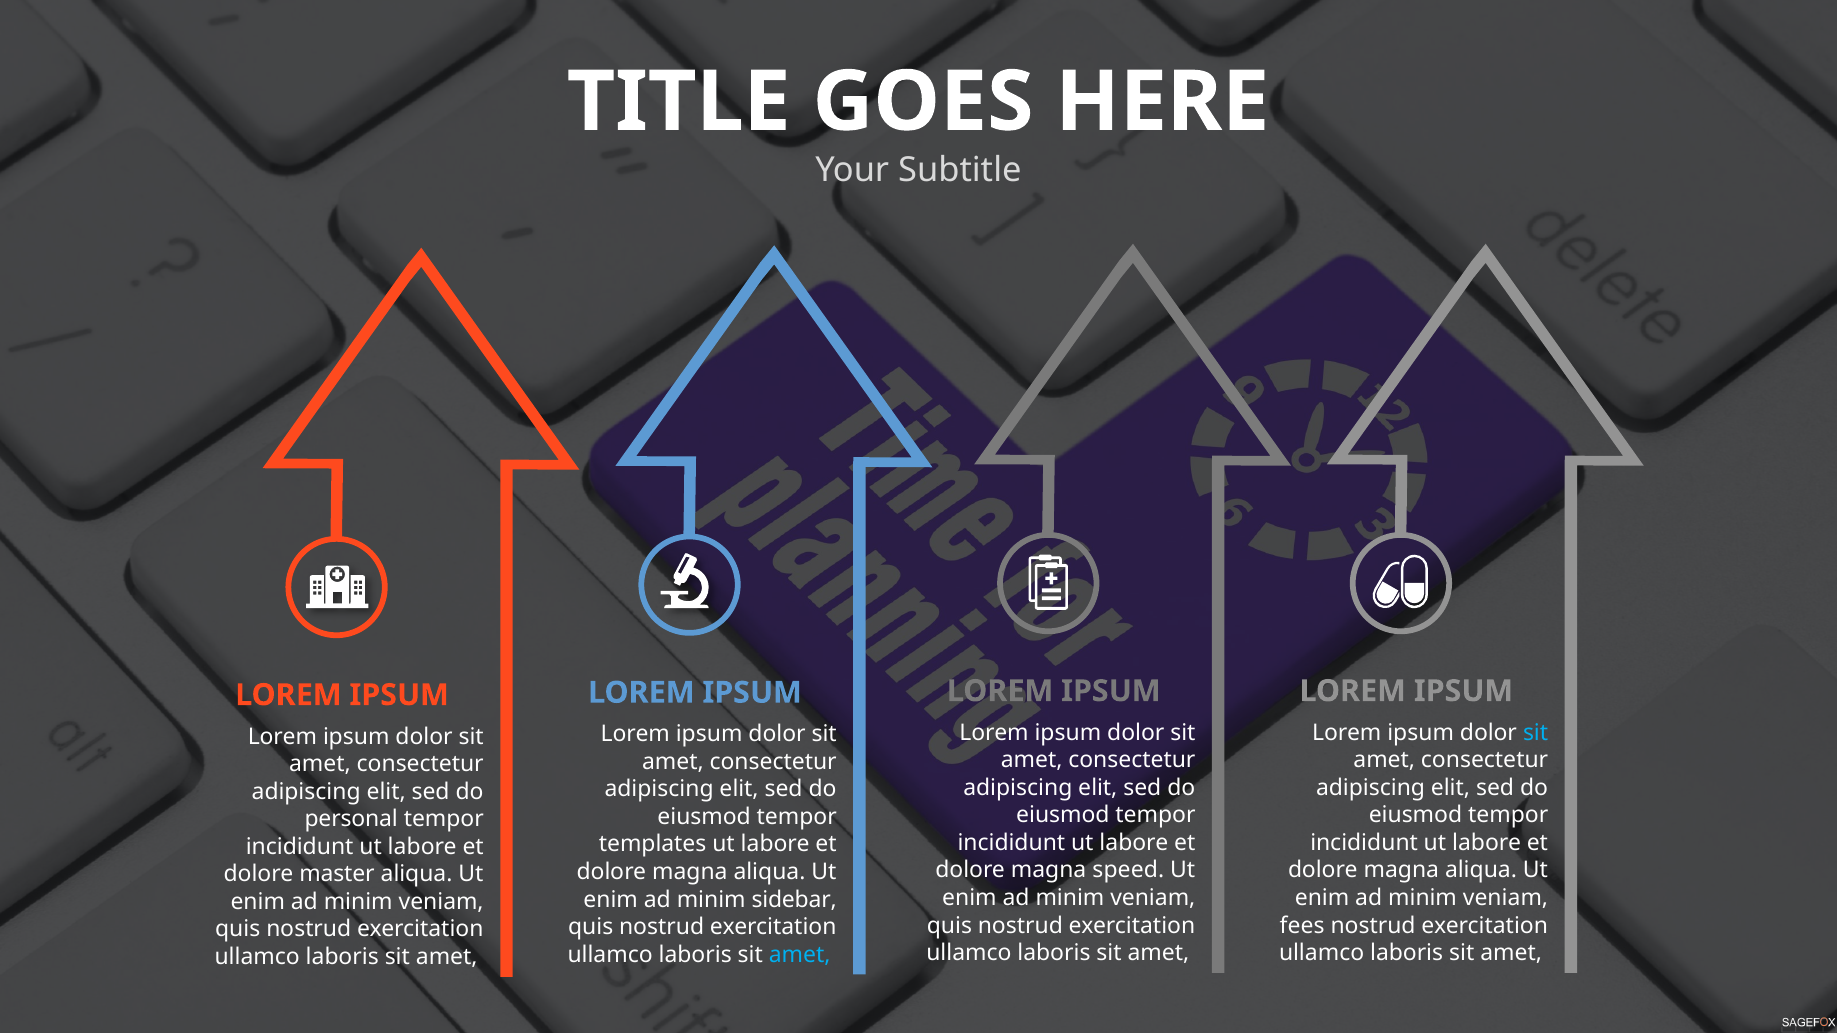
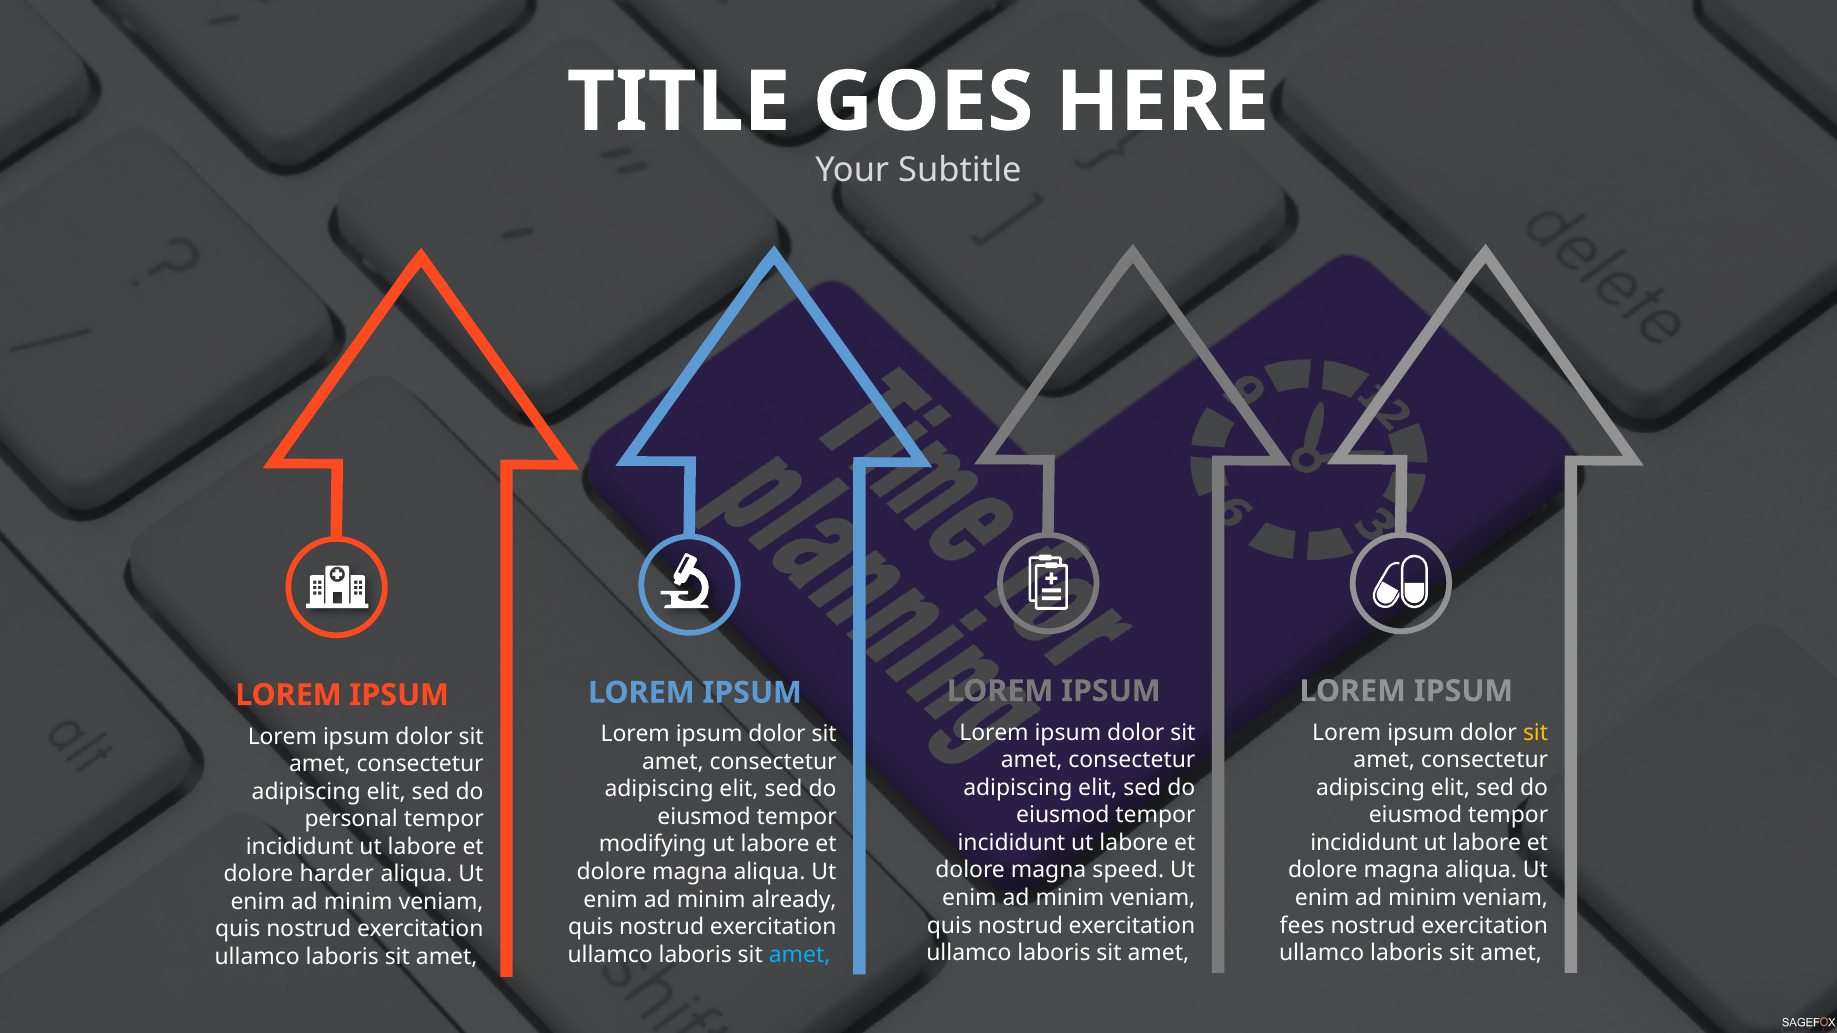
sit colour: light blue -> yellow (1536, 733)
templates: templates -> modifying (653, 845)
master: master -> harder (337, 875)
sidebar: sidebar -> already (794, 900)
